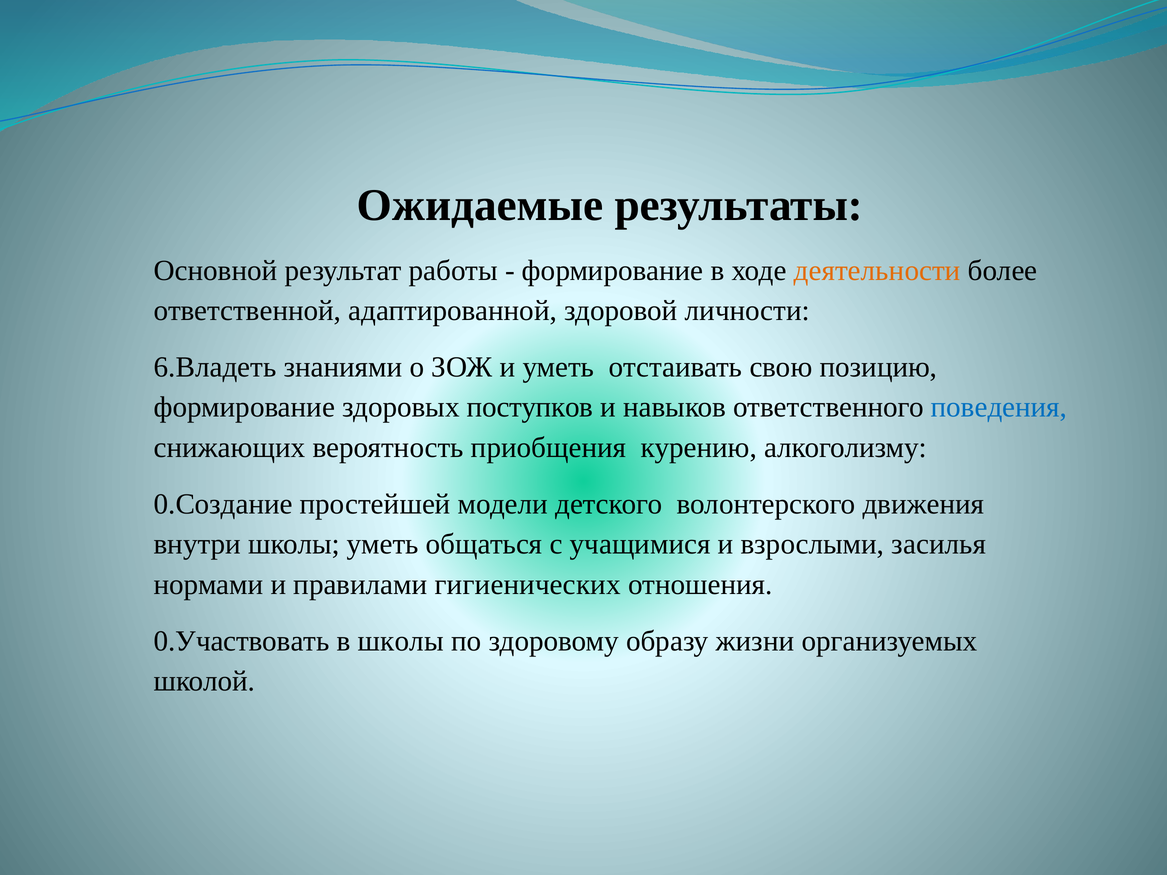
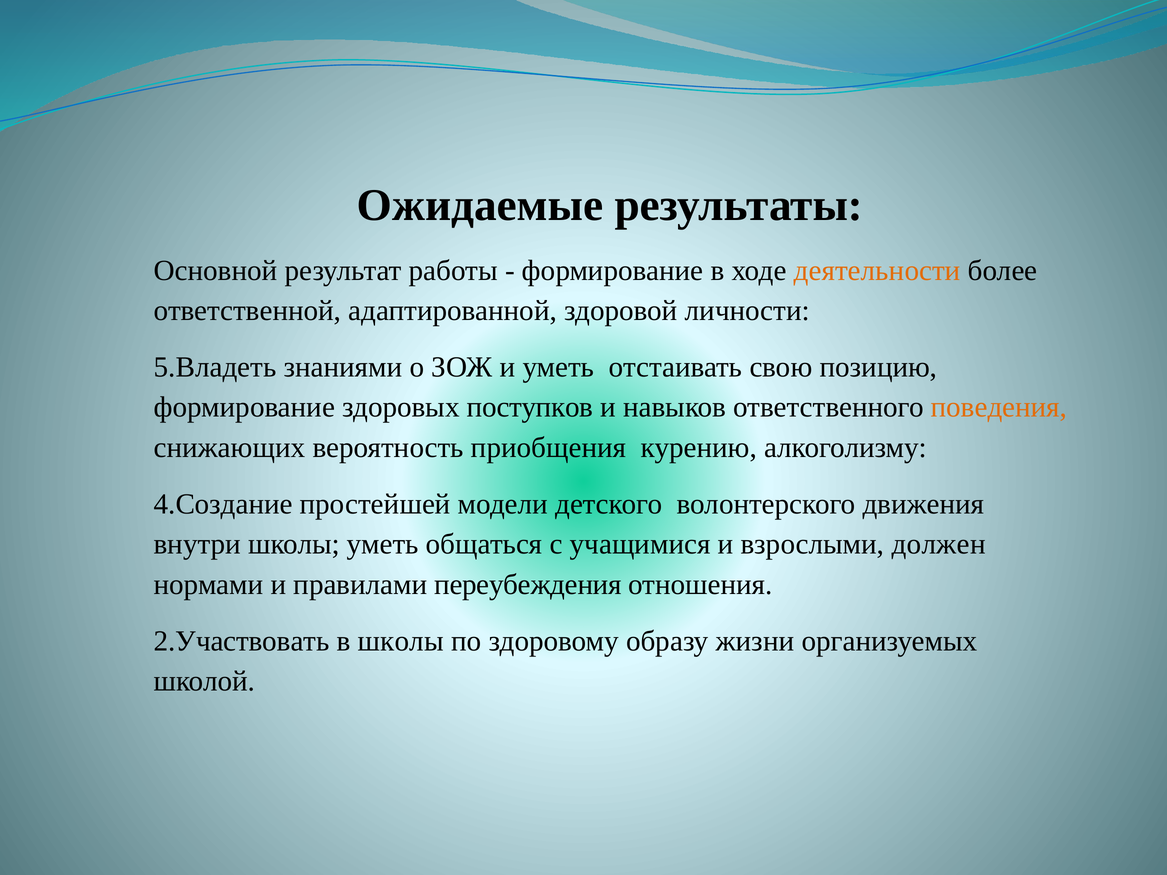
6.Владеть: 6.Владеть -> 5.Владеть (215, 367)
поведения colour: blue -> orange (999, 407)
0.Создание: 0.Создание -> 4.Создание (223, 504)
засилья: засилья -> должен (939, 544)
гигиенических: гигиенических -> переубеждения (528, 585)
0.Участвовать: 0.Участвовать -> 2.Участвовать (242, 641)
